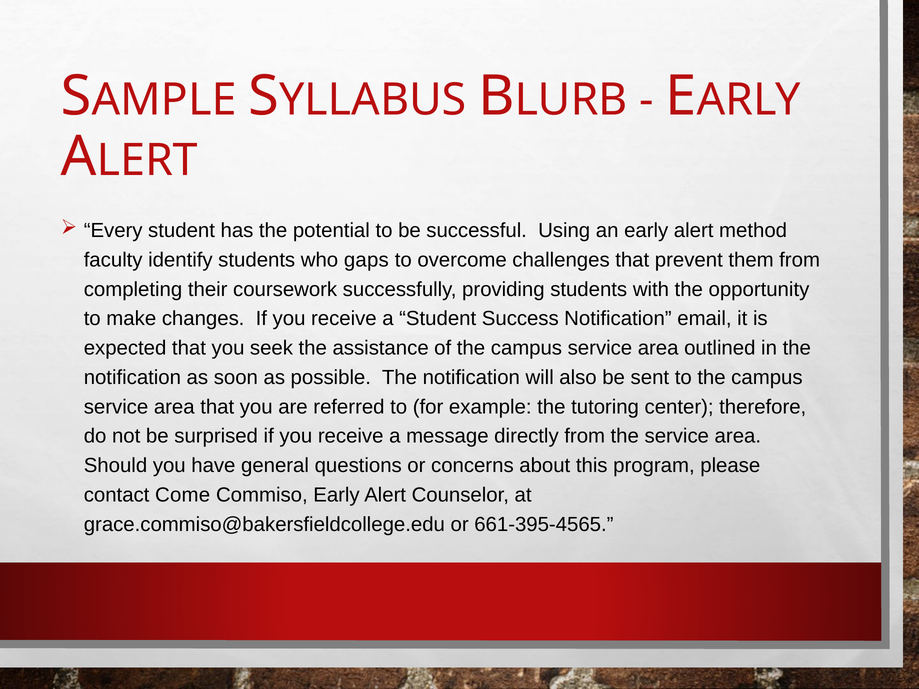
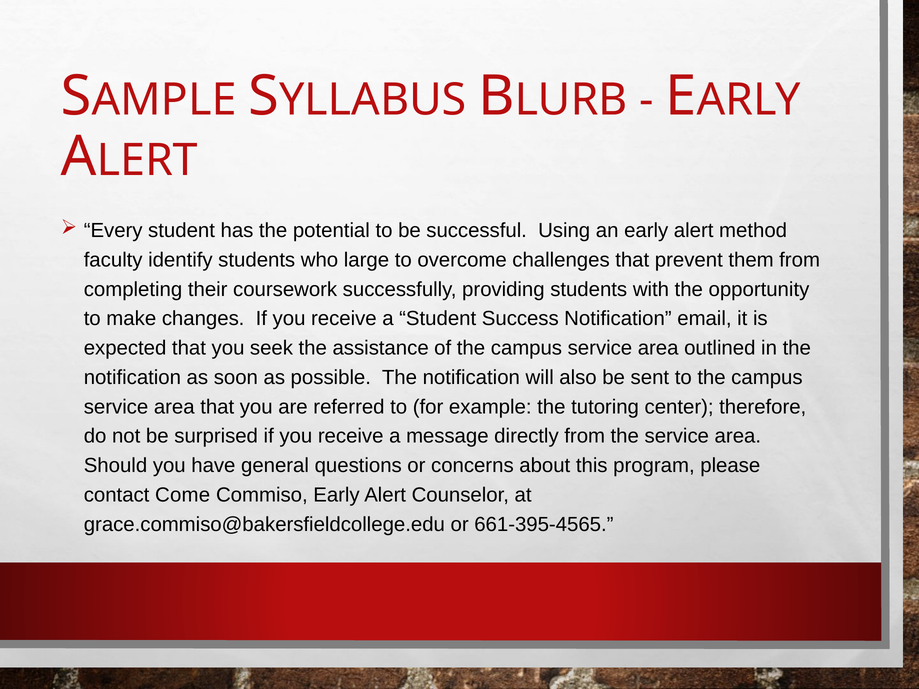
gaps: gaps -> large (366, 260)
